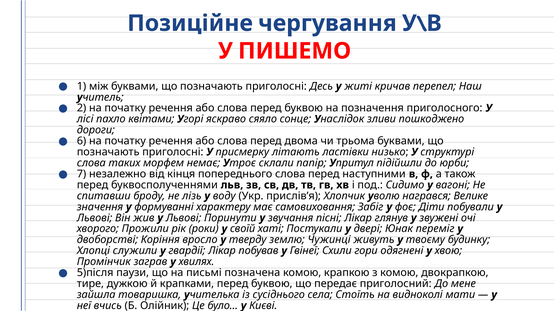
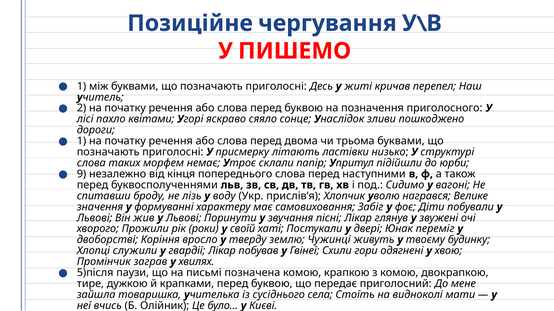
6: 6 -> 1 (82, 141)
7: 7 -> 9 (82, 174)
